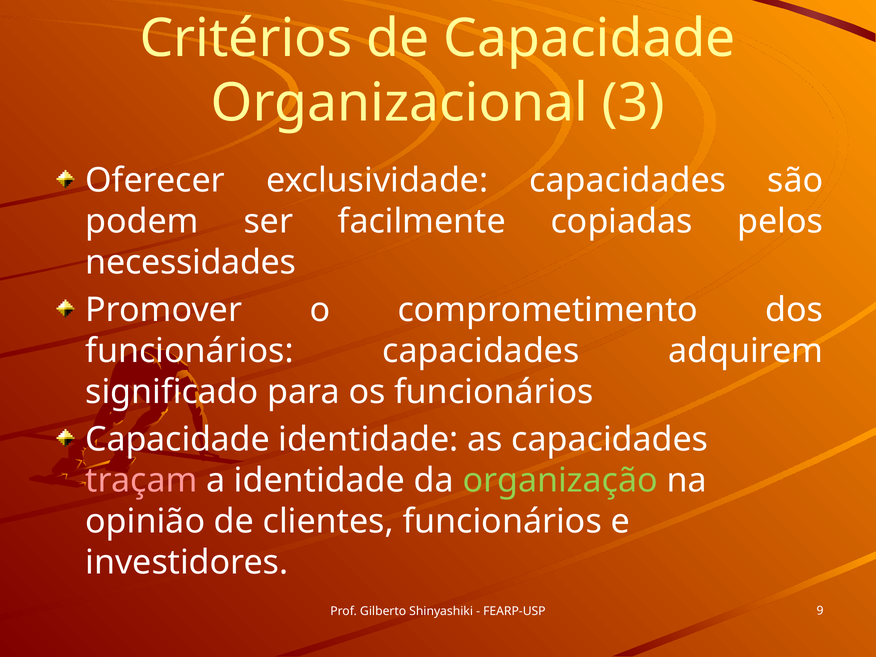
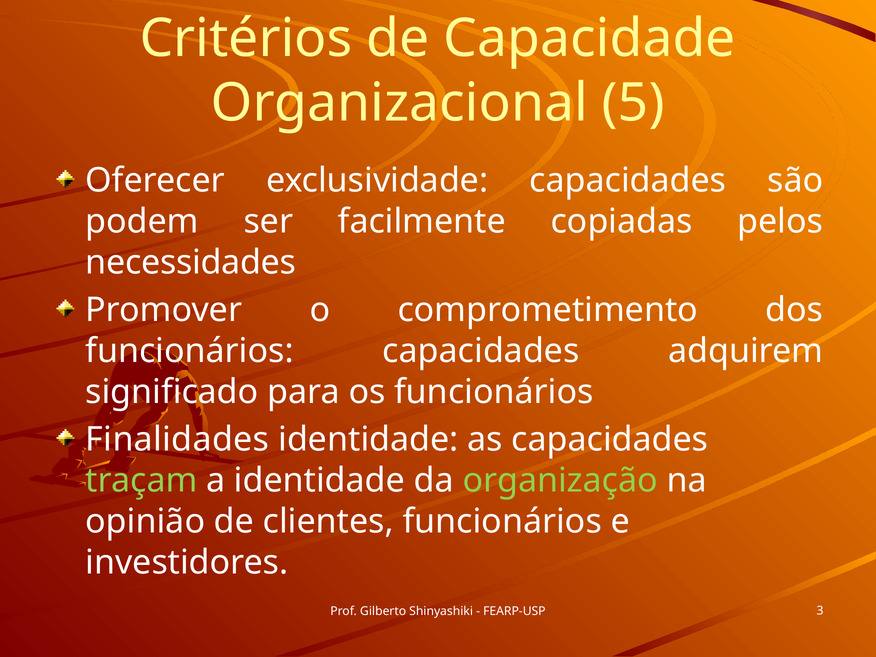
3: 3 -> 5 (633, 103)
Capacidade: Capacidade -> Finalidades (177, 440)
traçam colour: pink -> light green (141, 480)
9: 9 -> 3 (820, 611)
